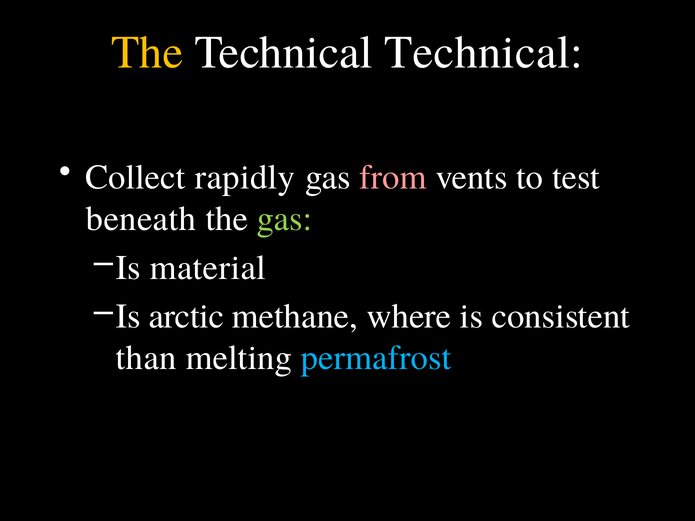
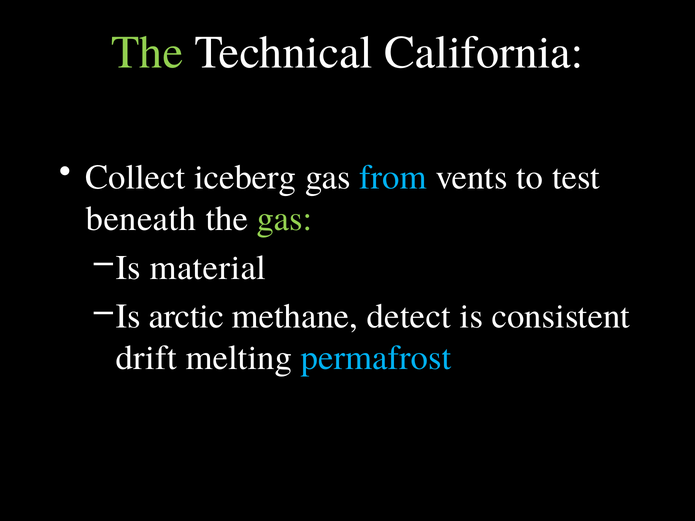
The colour: yellow -> light green (147, 52)
Technical Technical: Technical -> California (484, 52)
rapidly: rapidly -> iceberg (245, 177)
from colour: pink -> light blue (393, 177)
where: where -> detect (409, 316)
than: than -> drift (146, 358)
